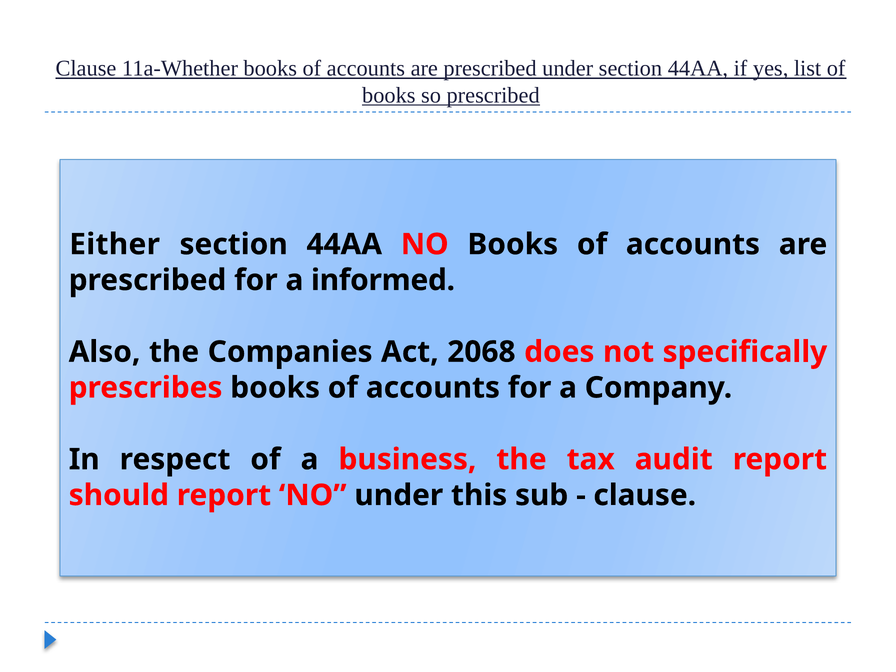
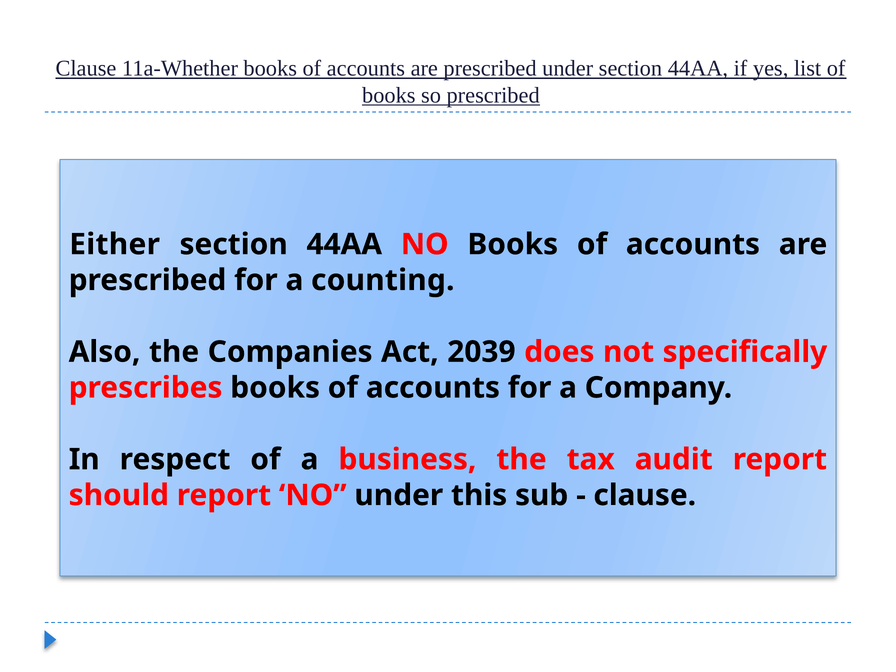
informed: informed -> counting (383, 280)
2068: 2068 -> 2039 (481, 352)
